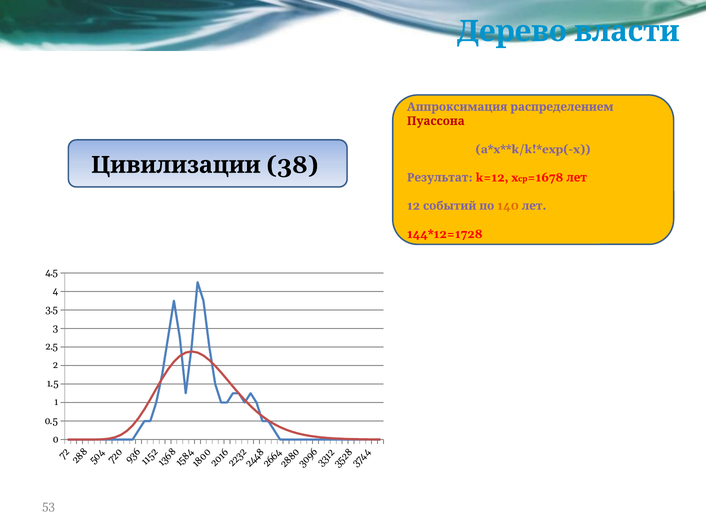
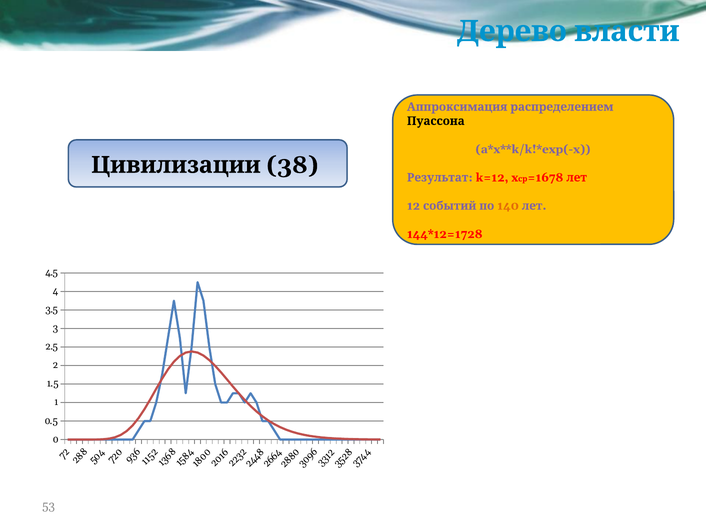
Пуассона colour: red -> black (436, 121)
